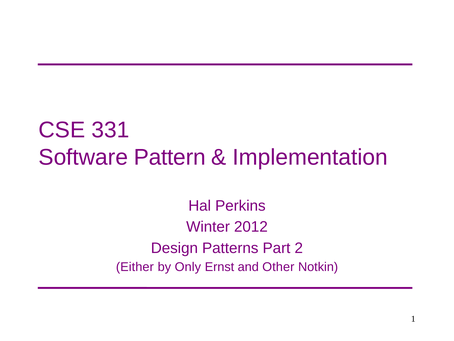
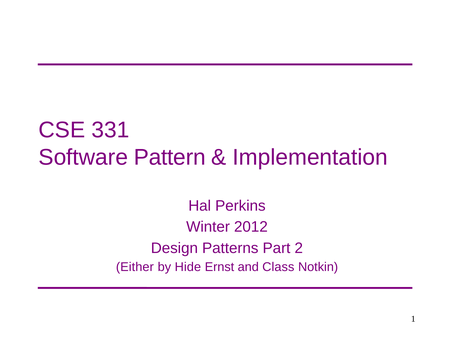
Only: Only -> Hide (188, 267)
Other: Other -> Class (278, 267)
